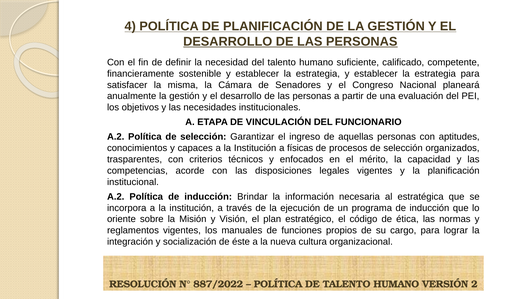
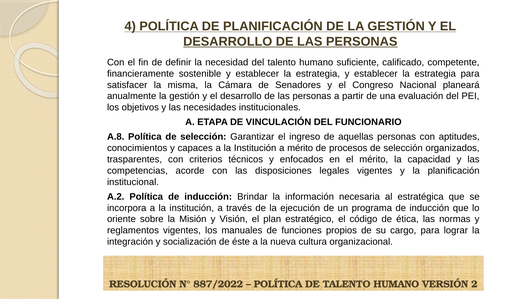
A.2: A.2 -> A.8 (116, 137)
a físicas: físicas -> mérito (300, 148)
